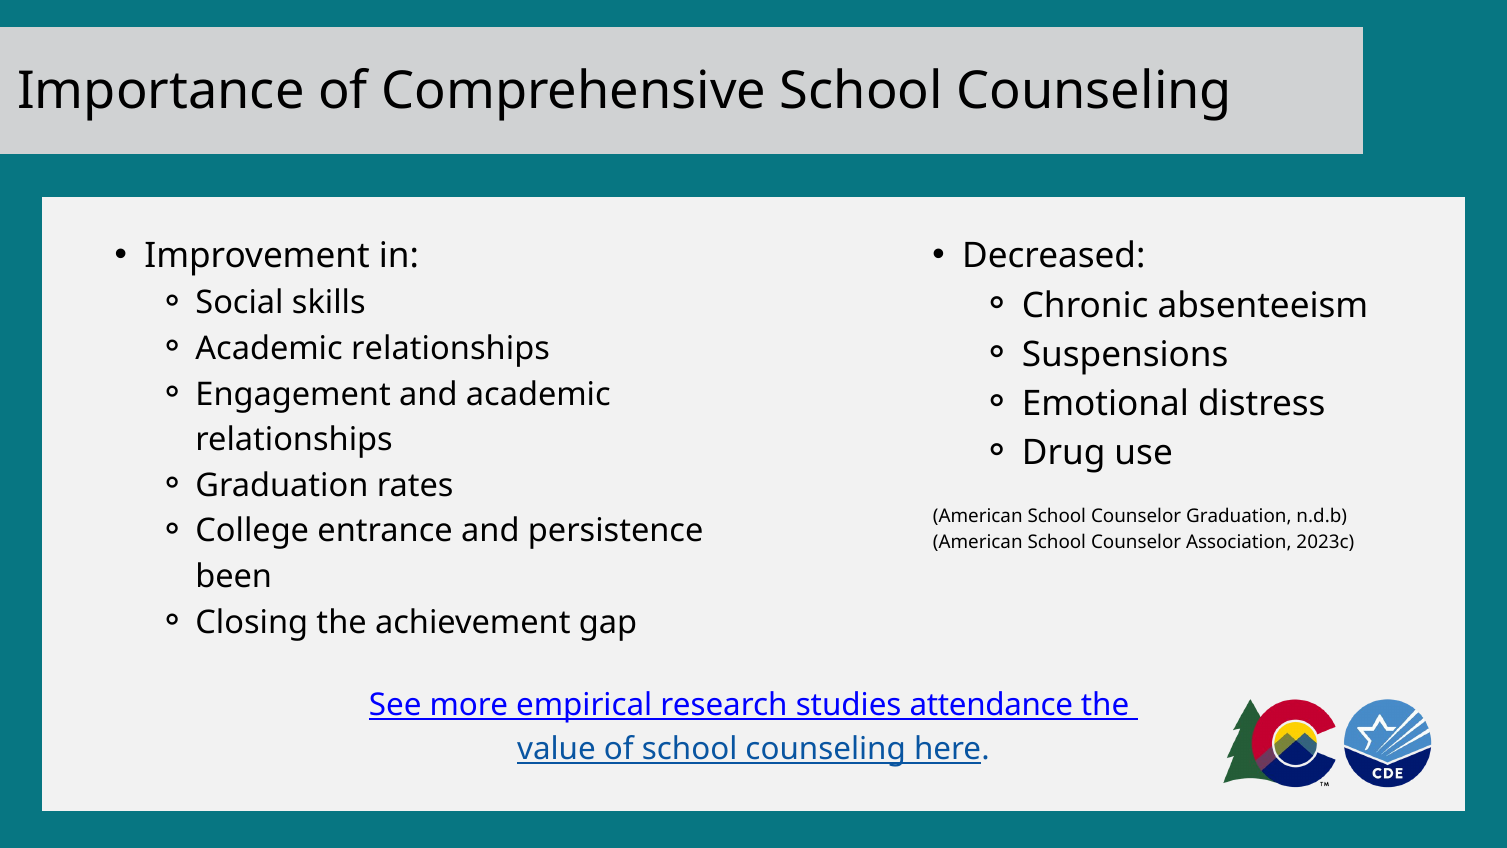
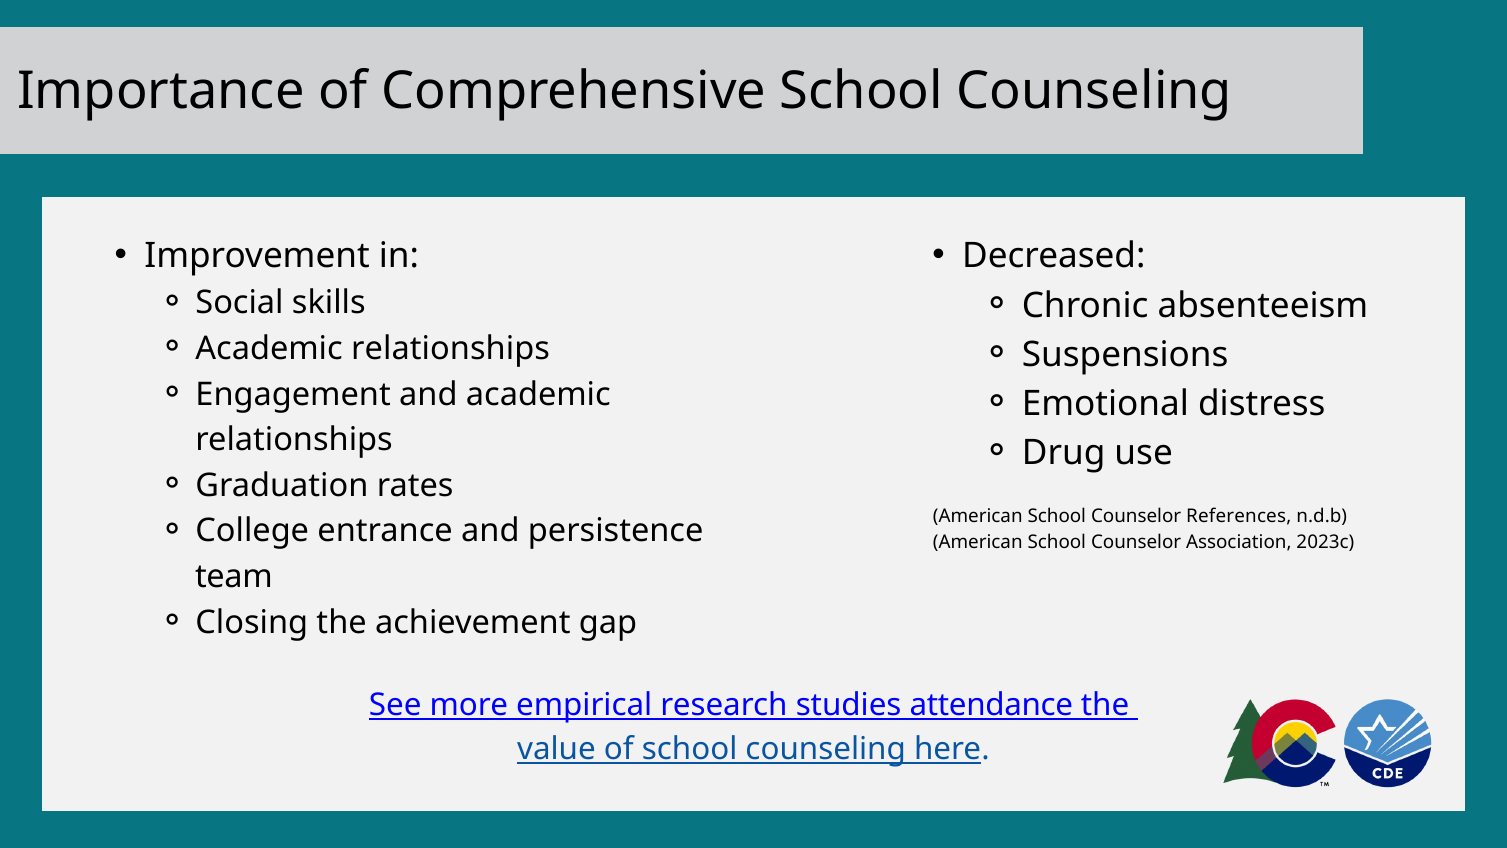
Counselor Graduation: Graduation -> References (1239, 516)
been: been -> team (234, 577)
